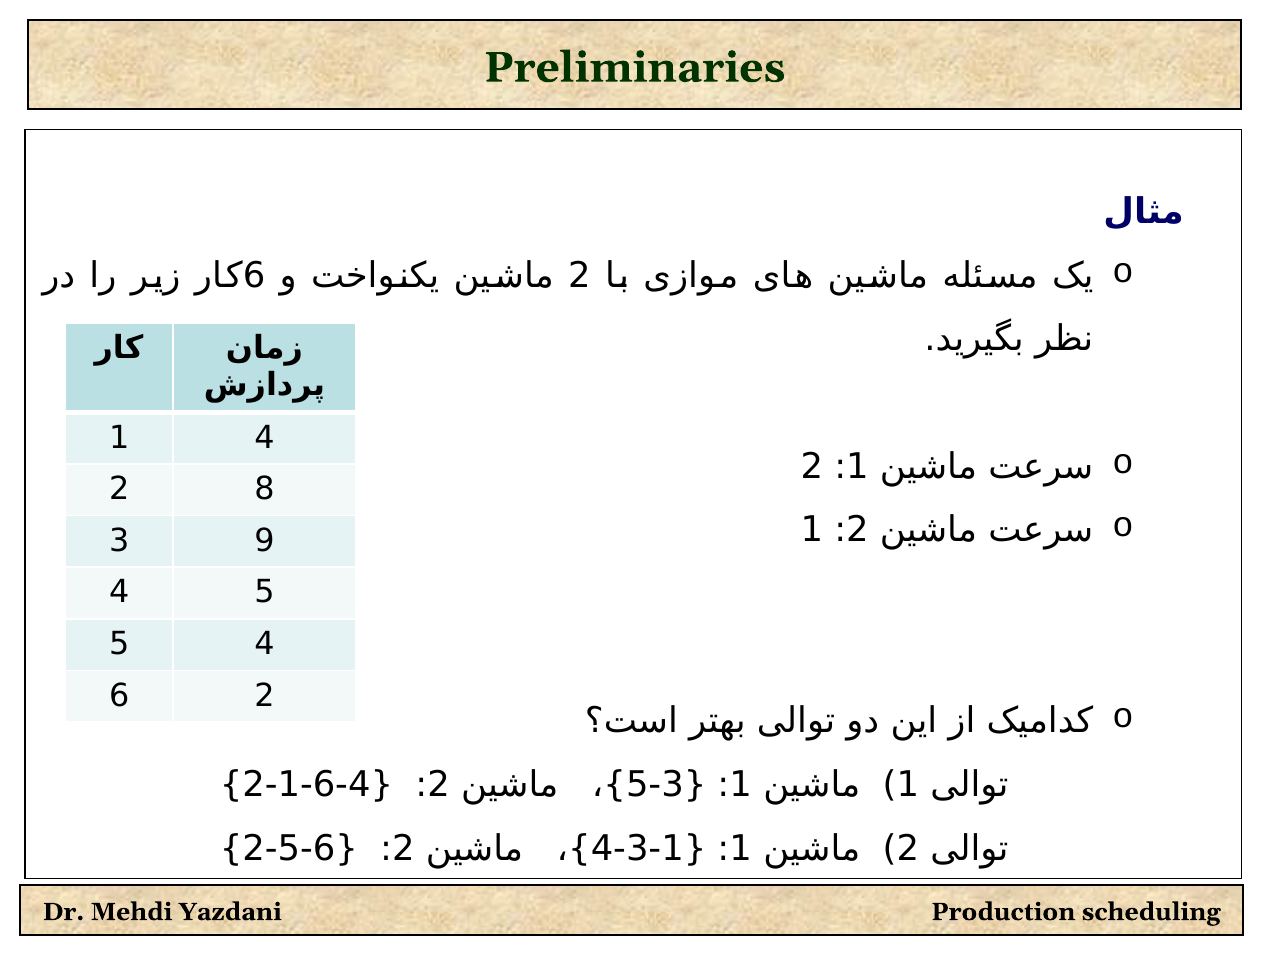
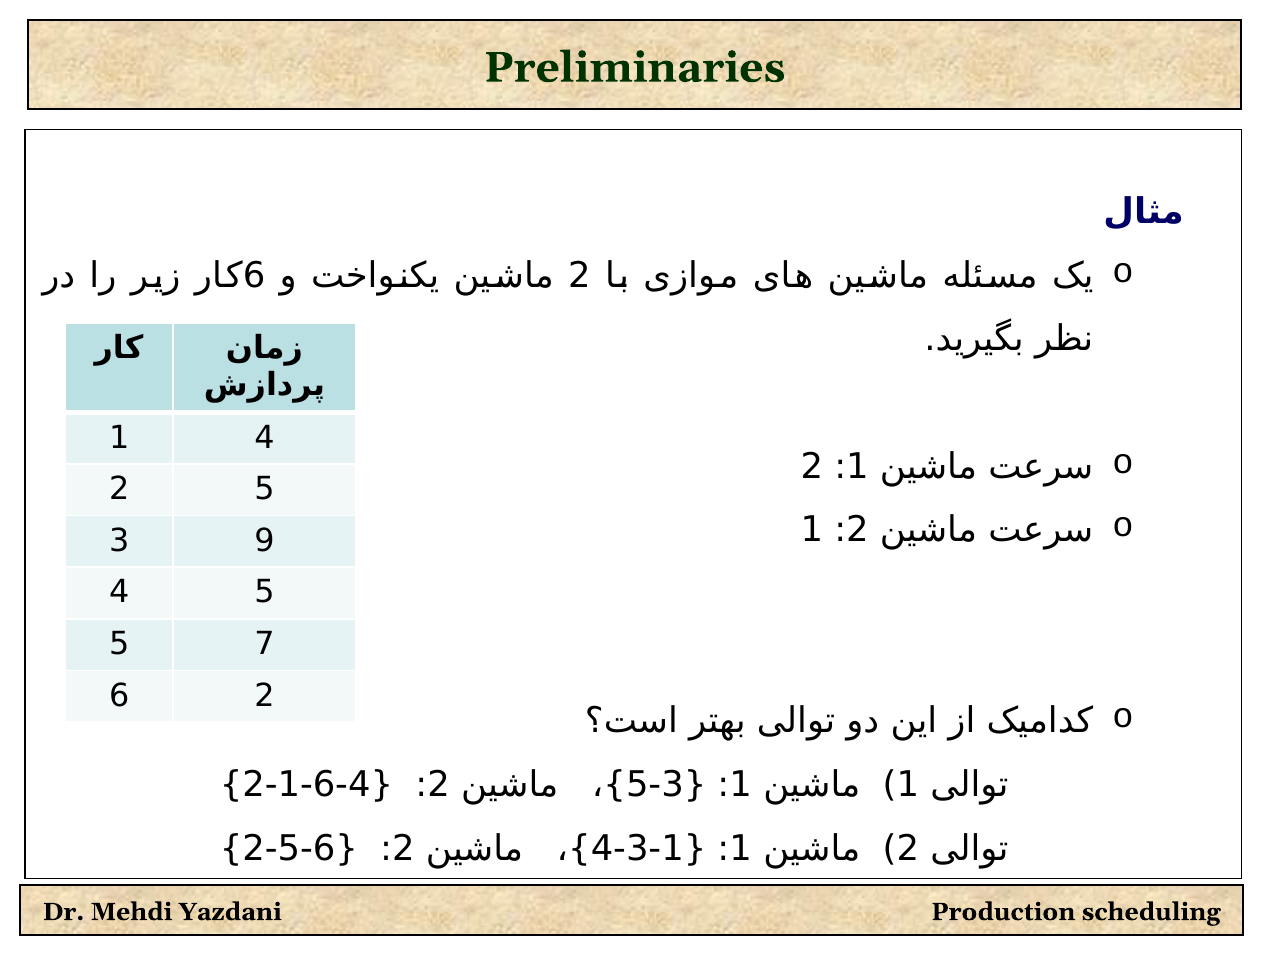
2 8: 8 -> 5 (264, 489)
5 4: 4 -> 7 (264, 644)
